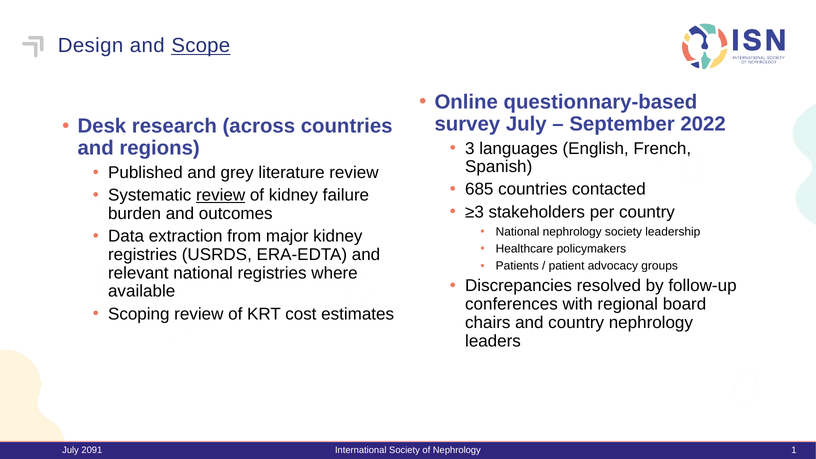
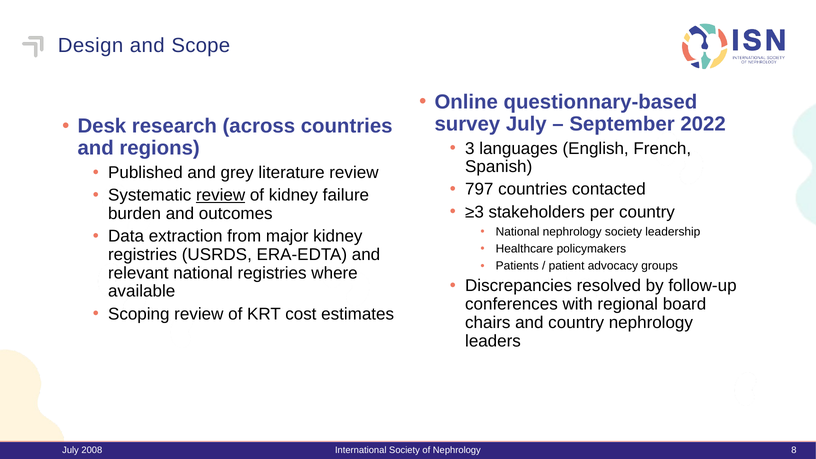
Scope underline: present -> none (201, 46)
685: 685 -> 797 (479, 189)
2091: 2091 -> 2008 (92, 450)
1: 1 -> 8 (794, 450)
